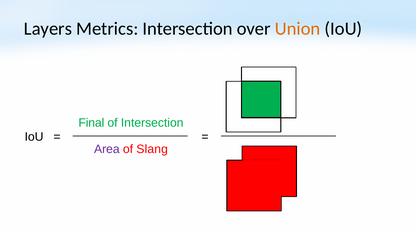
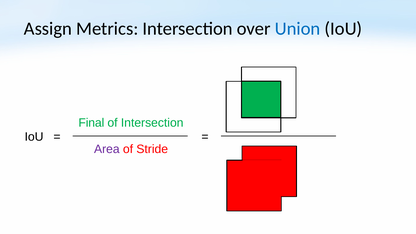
Layers: Layers -> Assign (48, 29)
Union colour: orange -> blue (298, 29)
Slang: Slang -> Stride (152, 149)
